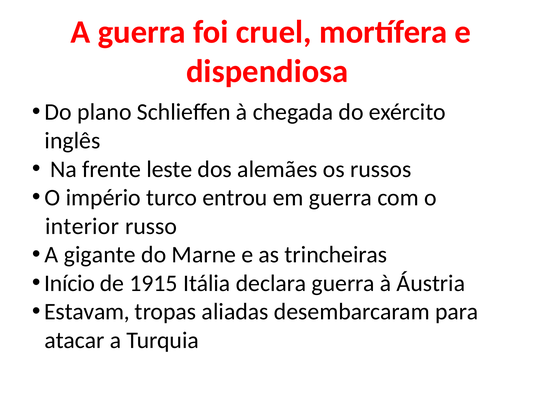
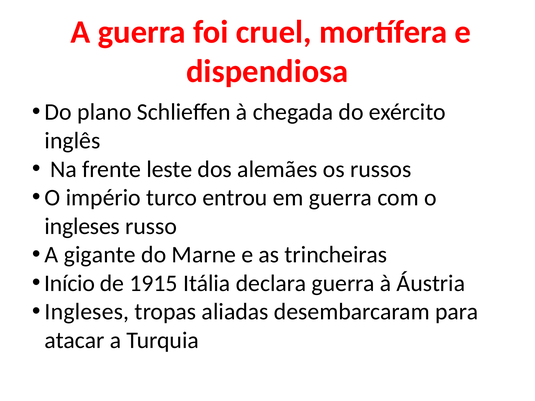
interior: interior -> ingleses (82, 226)
Estavam: Estavam -> Ingleses (87, 312)
